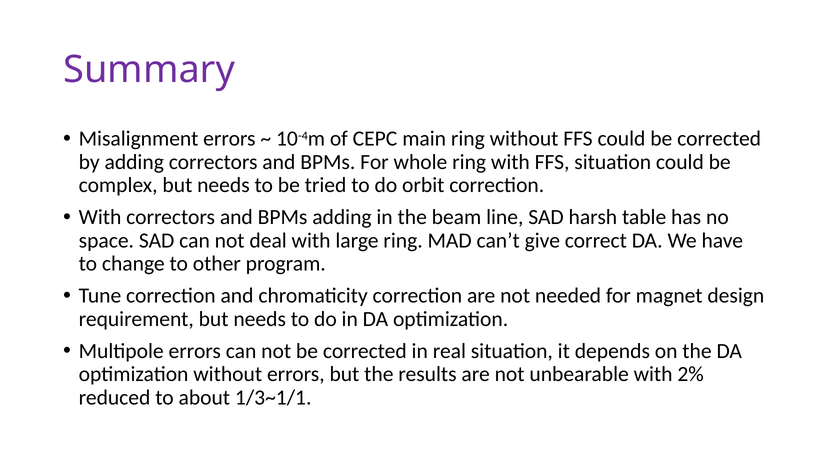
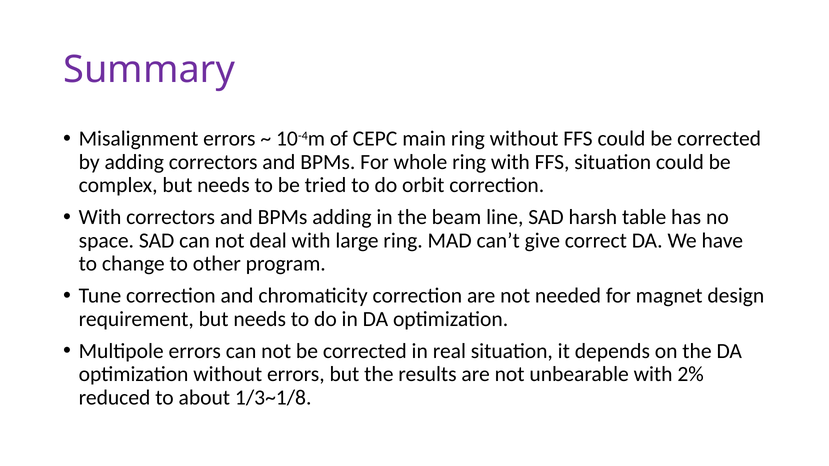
1/3~1/1: 1/3~1/1 -> 1/3~1/8 (273, 398)
